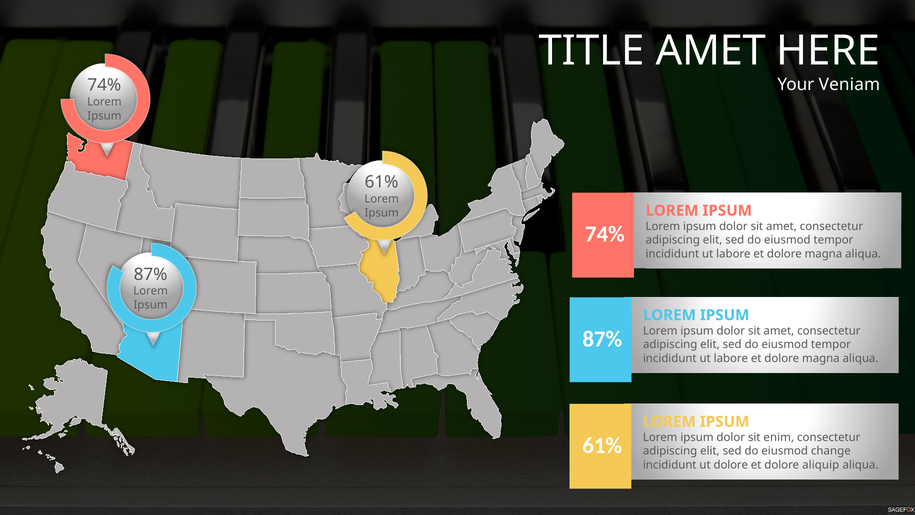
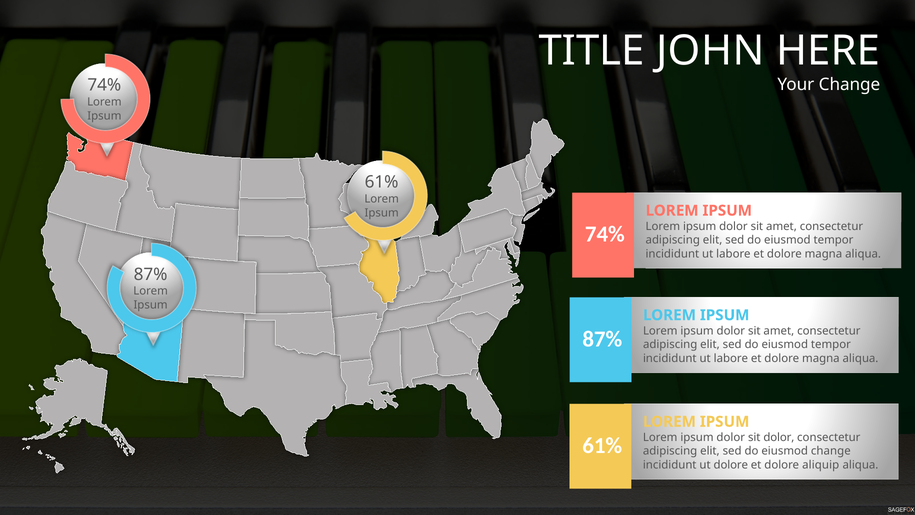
TITLE AMET: AMET -> JOHN (710, 51)
Your Veniam: Veniam -> Change (850, 85)
sit enim: enim -> dolor (779, 437)
